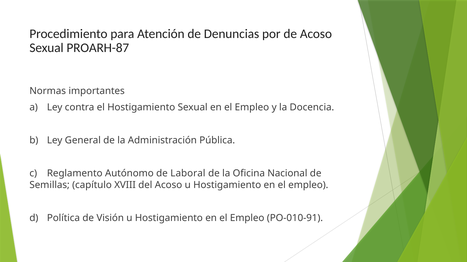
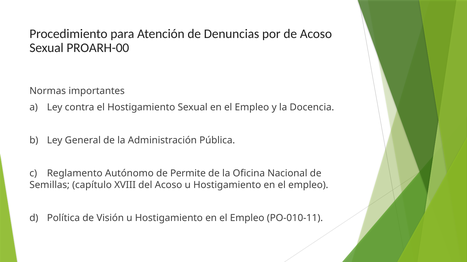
PROARH-87: PROARH-87 -> PROARH-00 (98, 48)
Laboral: Laboral -> Permite (188, 174)
PO-010-91: PO-010-91 -> PO-010-11 (295, 219)
